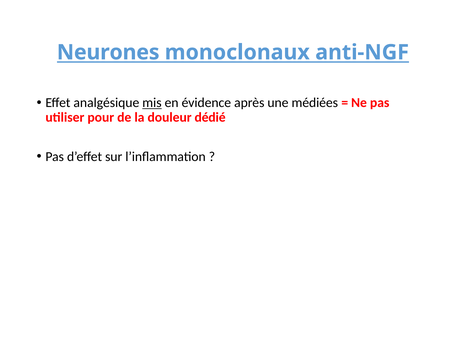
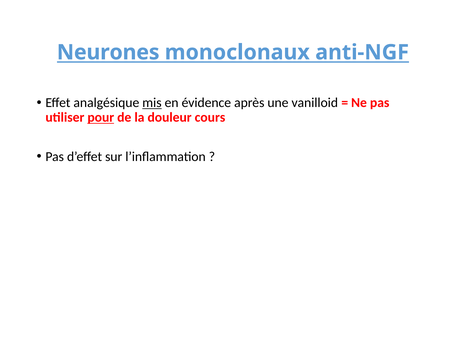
médiées: médiées -> vanilloid (315, 103)
pour underline: none -> present (101, 117)
dédié: dédié -> cours (210, 117)
